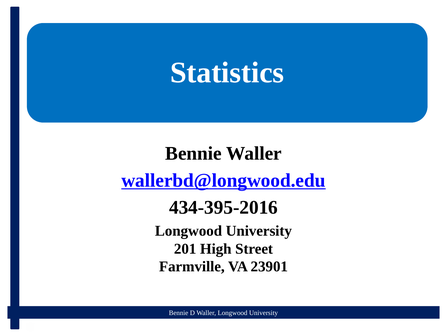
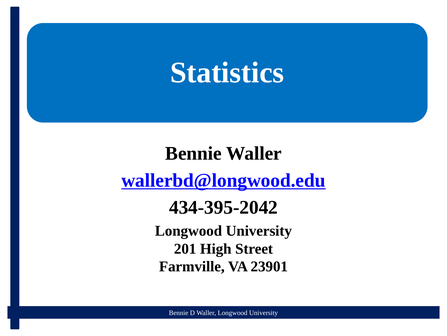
434-395-2016: 434-395-2016 -> 434-395-2042 (223, 207)
